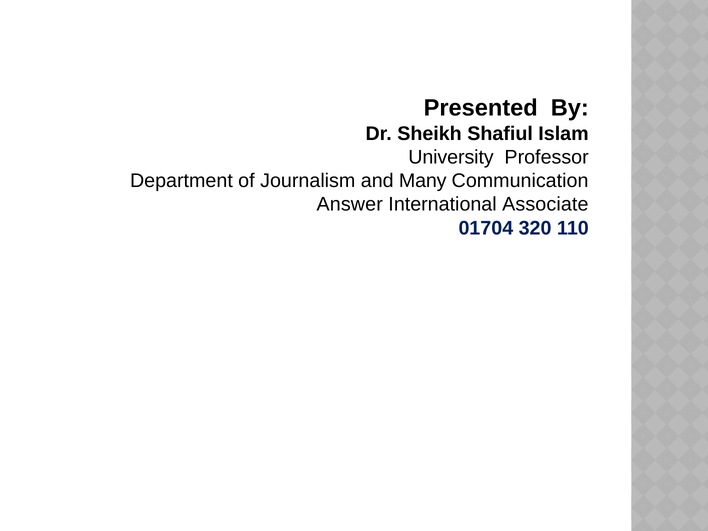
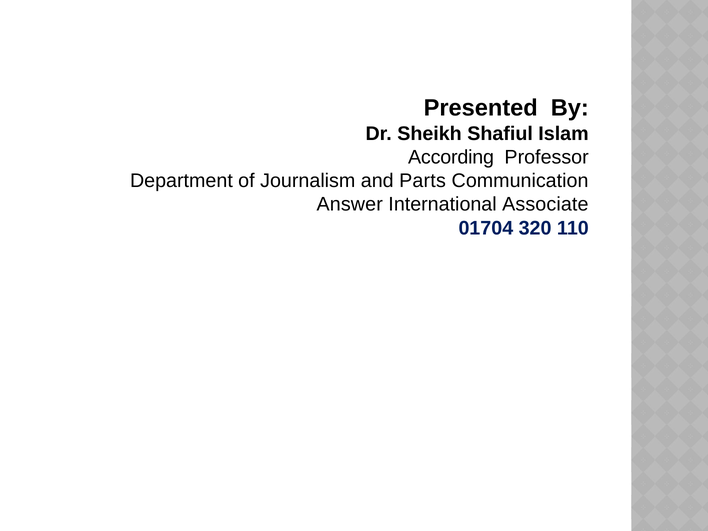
University: University -> According (451, 157)
Many: Many -> Parts (423, 181)
